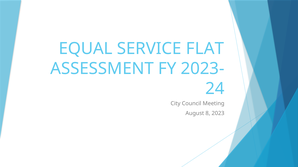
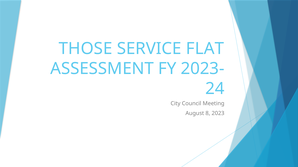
EQUAL: EQUAL -> THOSE (86, 49)
